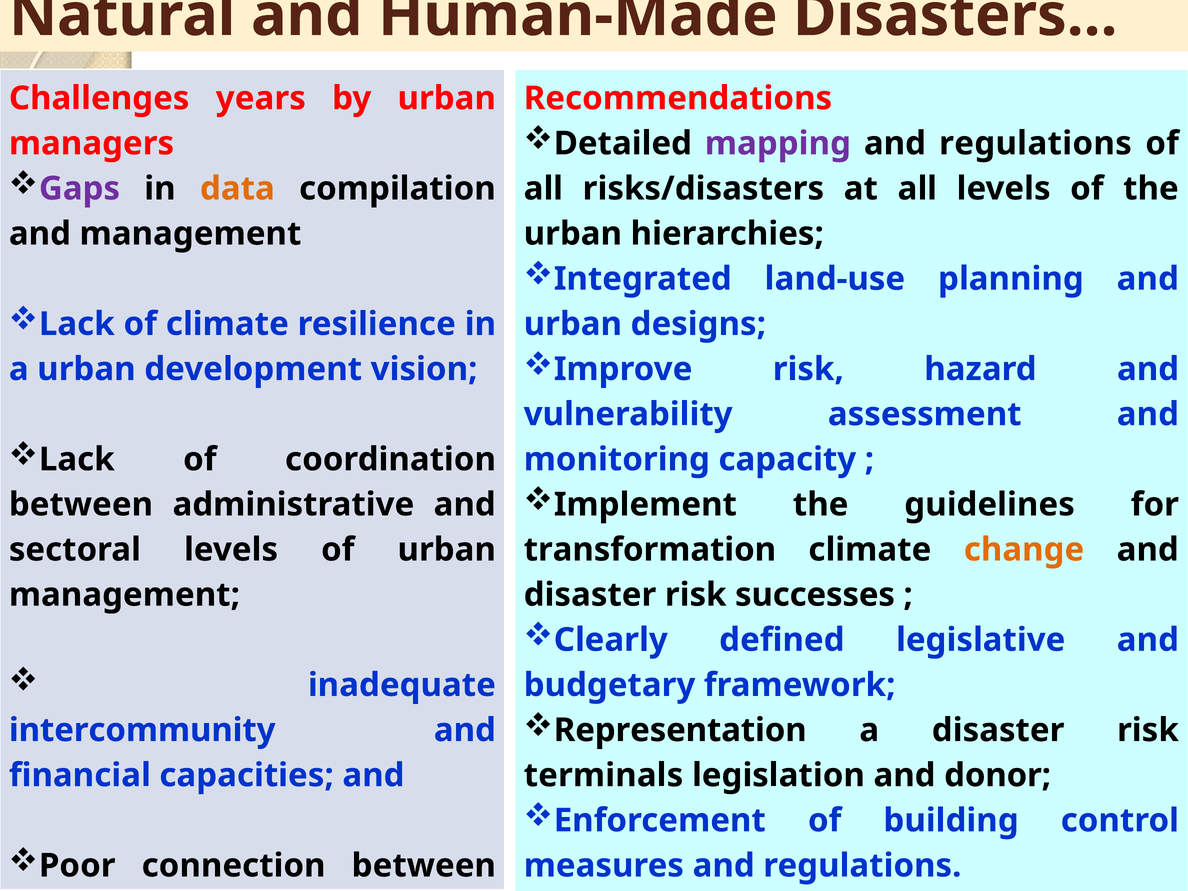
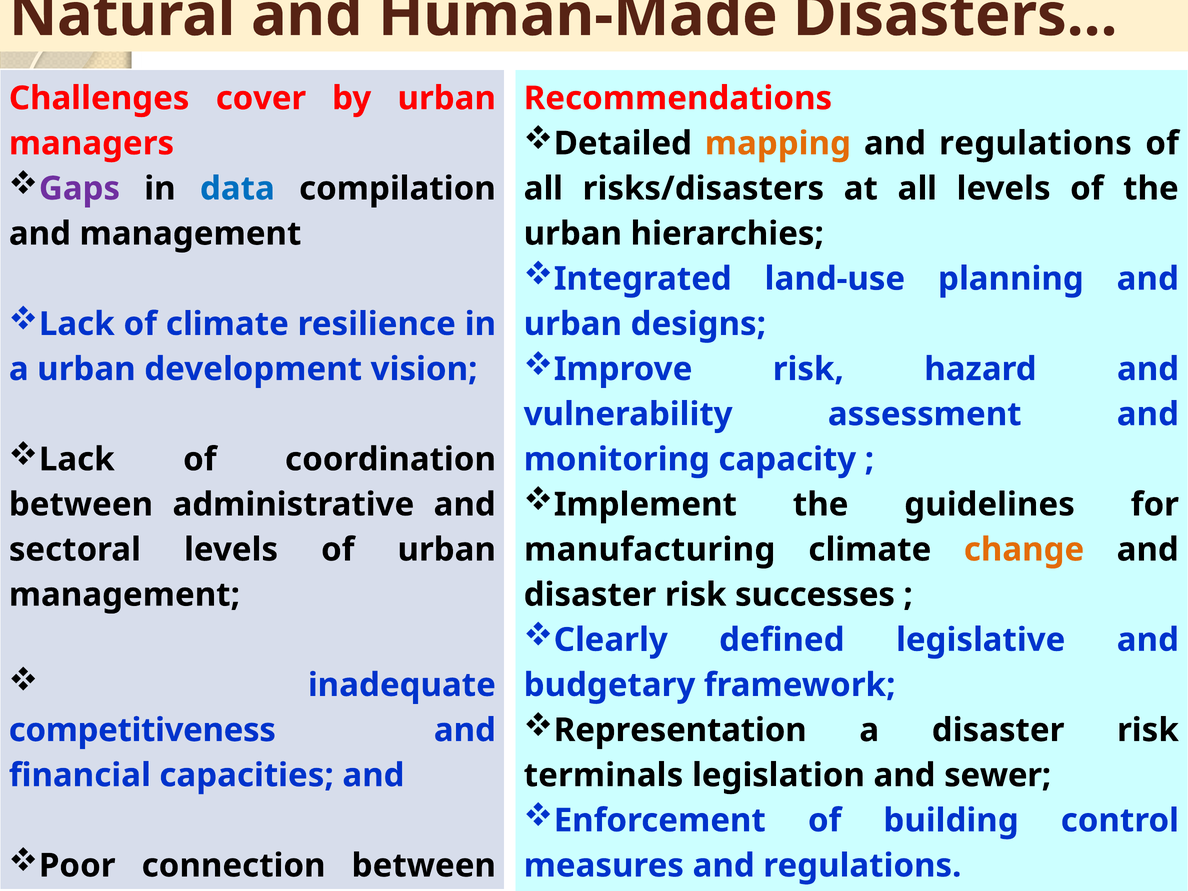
years: years -> cover (261, 98)
mapping colour: purple -> orange (778, 143)
data colour: orange -> blue (237, 189)
transformation: transformation -> manufacturing (650, 550)
intercommunity: intercommunity -> competitiveness (142, 730)
donor: donor -> sewer (998, 775)
